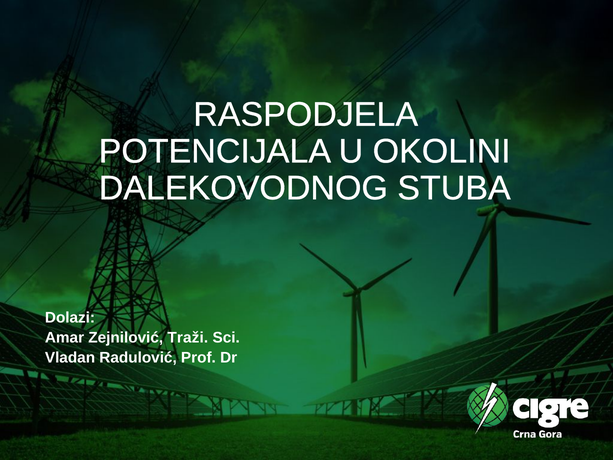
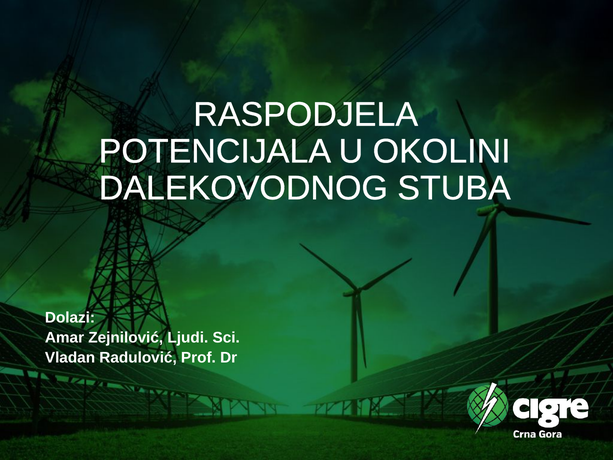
Traži: Traži -> Ljudi (188, 338)
